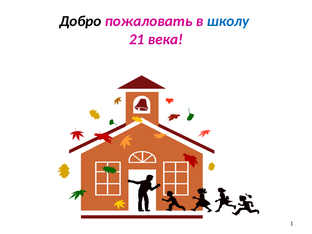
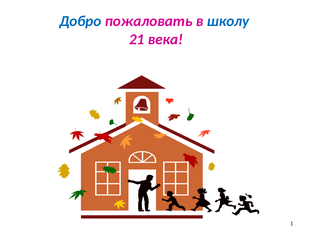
Добро colour: black -> blue (80, 21)
